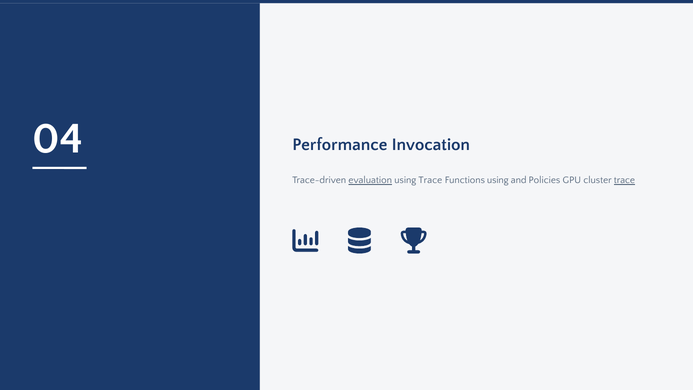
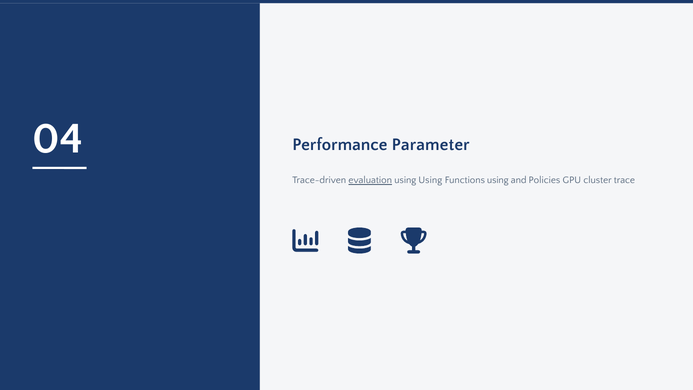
Invocation: Invocation -> Parameter (431, 145)
using Trace: Trace -> Using (430, 180)
trace underline: present -> none (624, 180)
